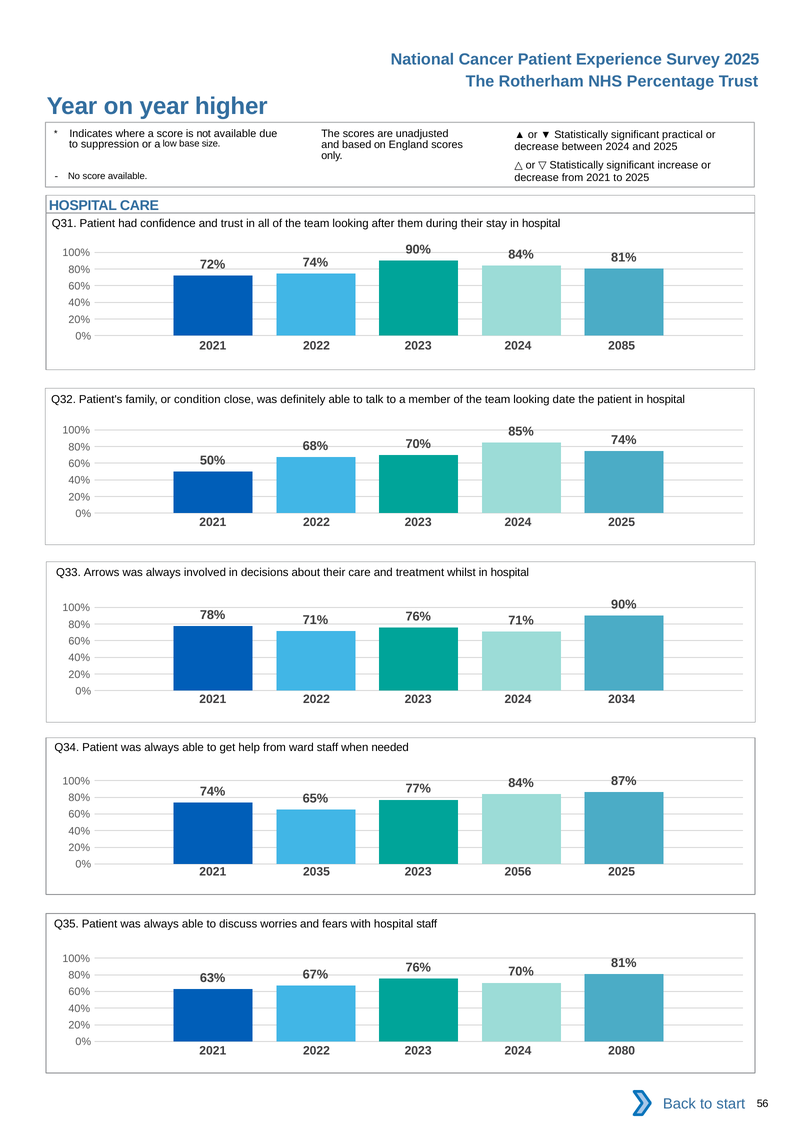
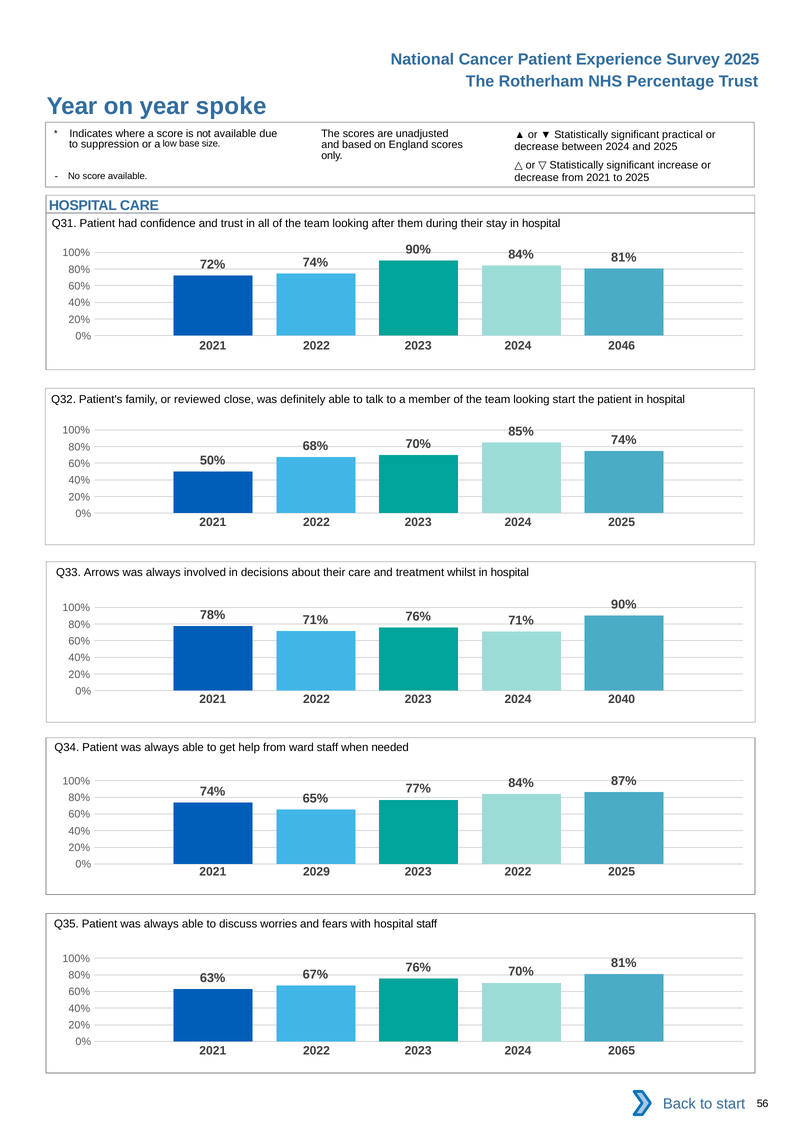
higher: higher -> spoke (231, 106)
2085: 2085 -> 2046 (622, 346)
condition: condition -> reviewed (197, 399)
looking date: date -> start (564, 399)
2034: 2034 -> 2040 (622, 699)
2035: 2035 -> 2029 (316, 872)
2023 2056: 2056 -> 2022 (518, 872)
2080: 2080 -> 2065 (622, 1051)
